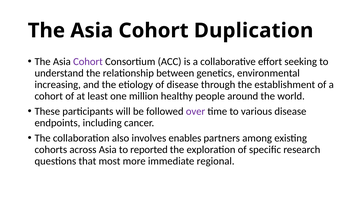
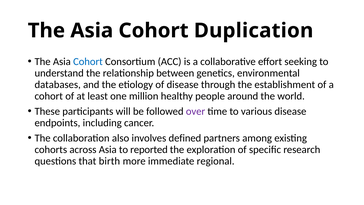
Cohort colour: purple -> blue (88, 62)
increasing: increasing -> databases (58, 84)
enables: enables -> defined (185, 138)
most: most -> birth (109, 161)
